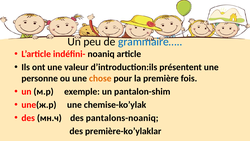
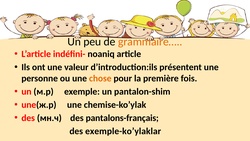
grammaire… colour: blue -> orange (150, 42)
pantalons-noaniq: pantalons-noaniq -> pantalons-français (122, 118)
première-ko’ylaklar: première-ko’ylaklar -> exemple-ko’ylaklar (123, 131)
